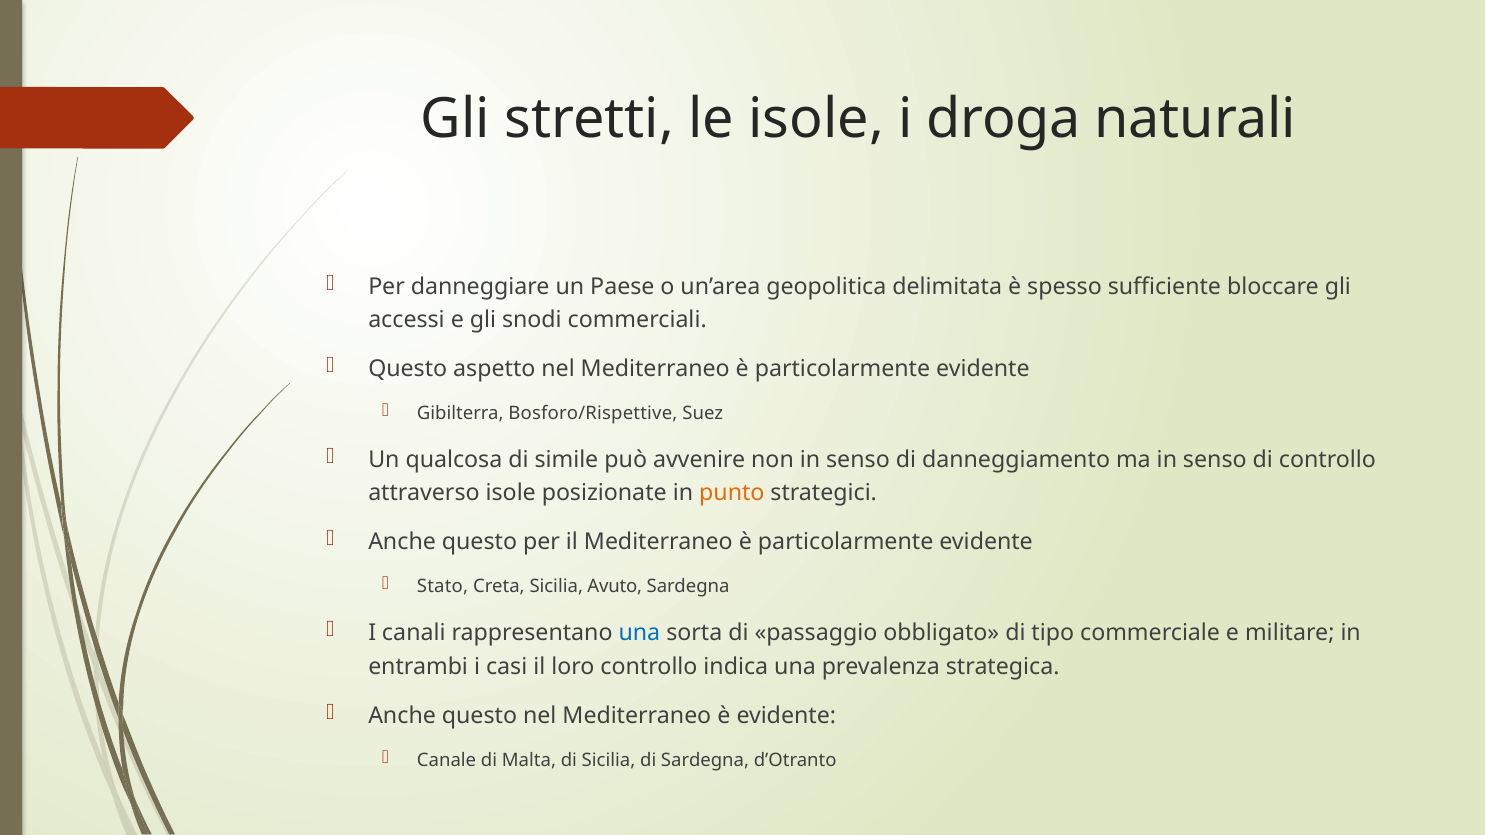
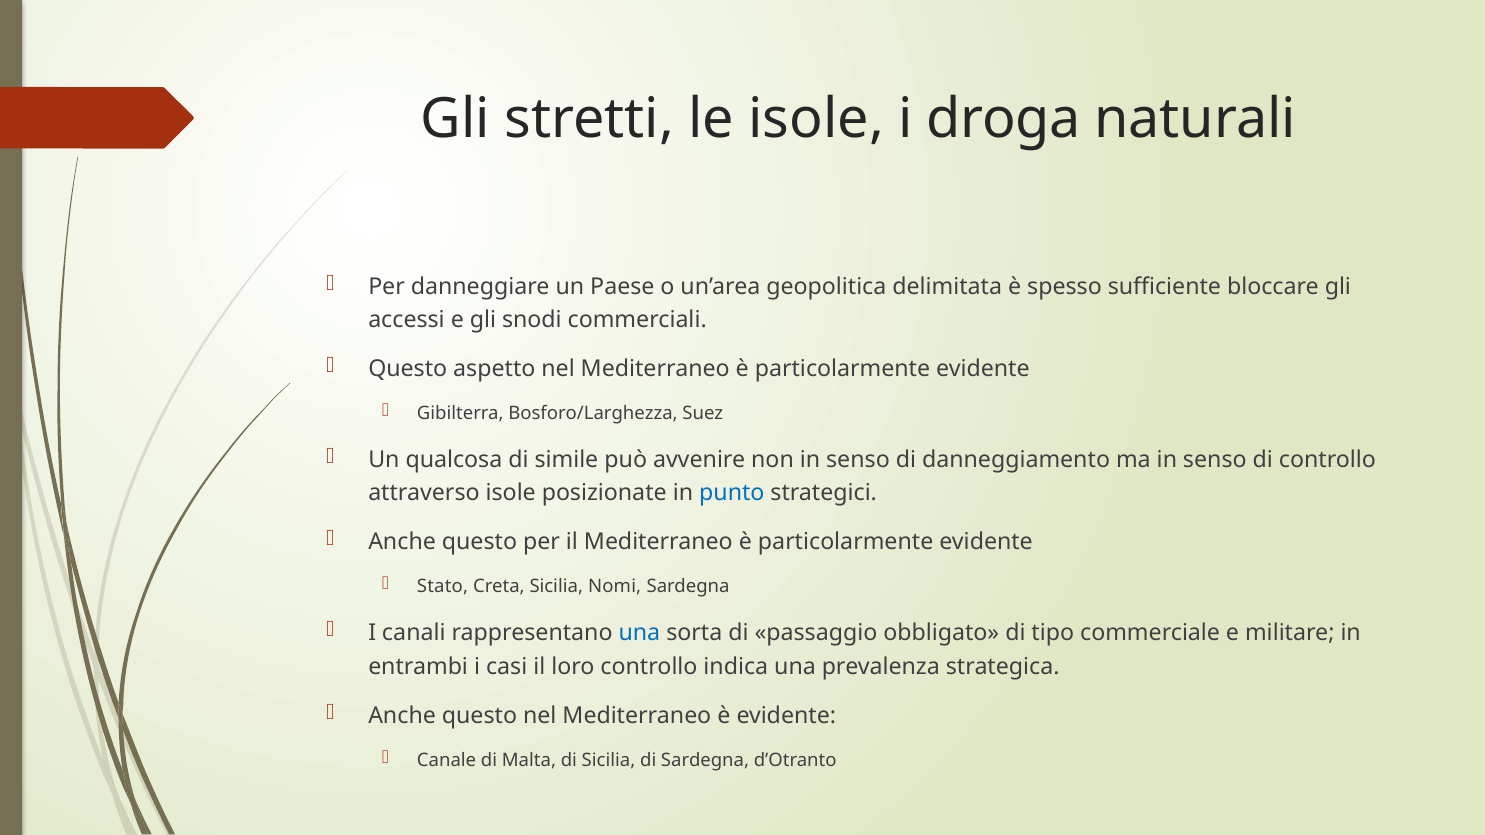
Bosforo/Rispettive: Bosforo/Rispettive -> Bosforo/Larghezza (593, 414)
punto colour: orange -> blue (732, 493)
Avuto: Avuto -> Nomi (615, 587)
